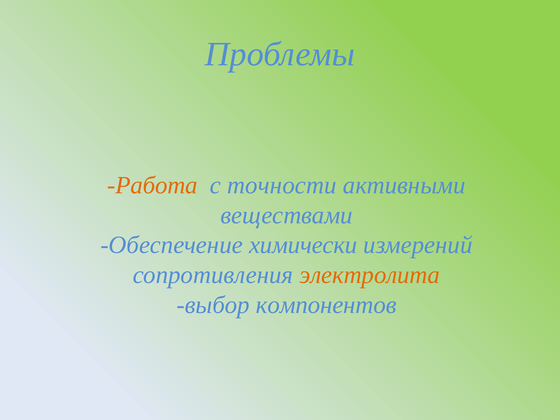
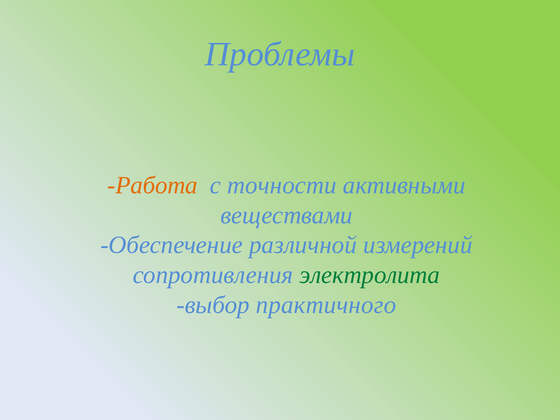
химически: химически -> различной (303, 245)
электролита colour: orange -> green (370, 275)
компонентов: компонентов -> практичного (326, 305)
